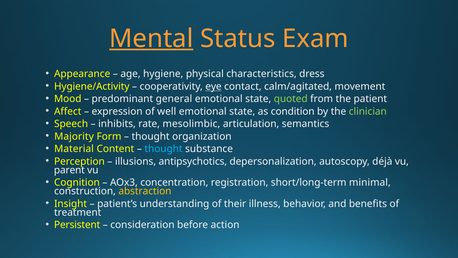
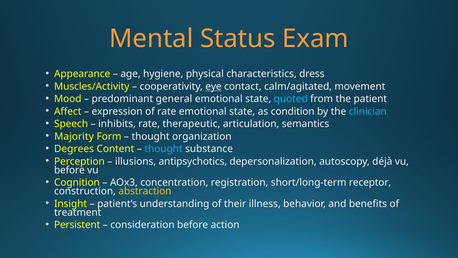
Mental underline: present -> none (151, 38)
Hygiene/Activity: Hygiene/Activity -> Muscles/Activity (92, 86)
quoted colour: light green -> light blue (291, 99)
of well: well -> rate (167, 111)
clinician colour: light green -> light blue (368, 111)
mesolimbic: mesolimbic -> therapeutic (191, 124)
Material: Material -> Degrees (74, 149)
parent: parent -> before (69, 170)
minimal: minimal -> receptor (370, 182)
